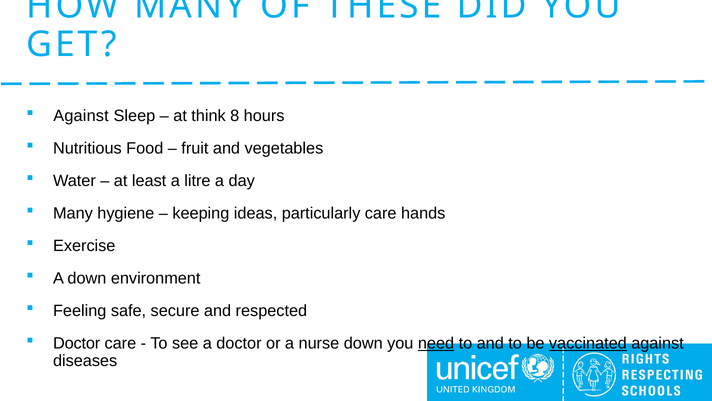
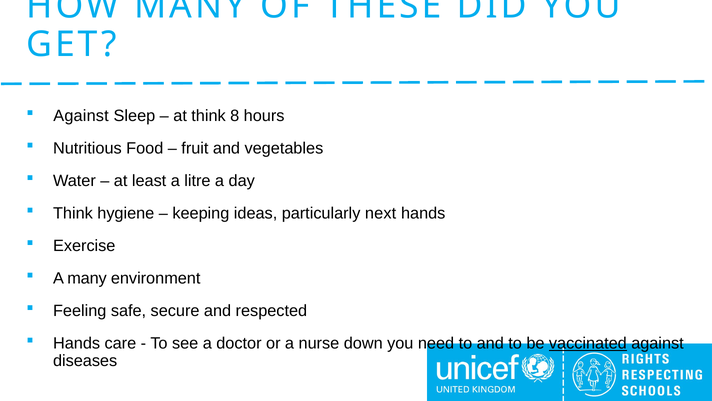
Many: Many -> Think (73, 213)
particularly care: care -> next (381, 213)
A down: down -> many (87, 278)
Doctor: Doctor -> Hands (77, 343)
need underline: present -> none (436, 343)
